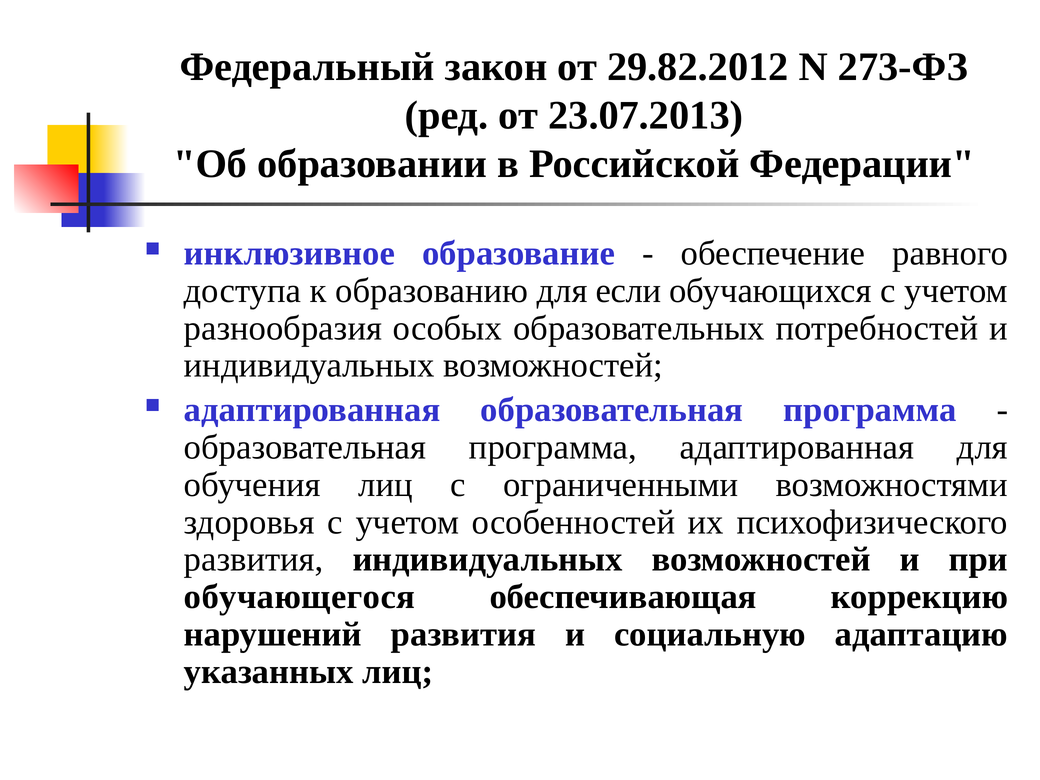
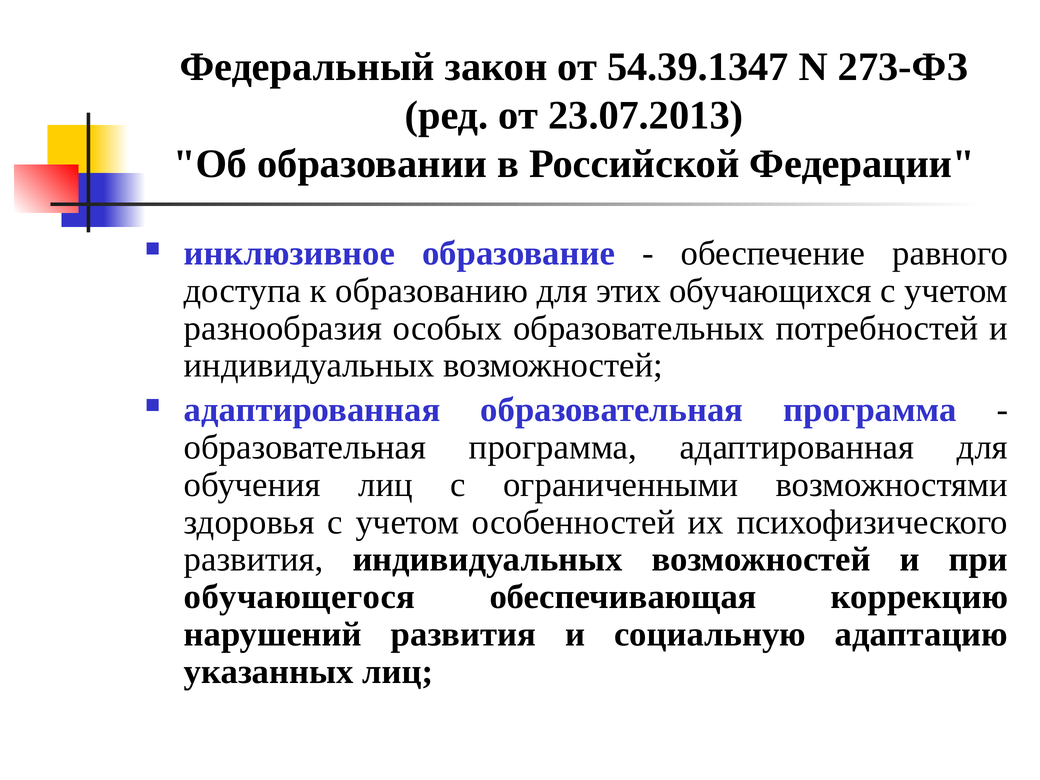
29.82.2012: 29.82.2012 -> 54.39.1347 (698, 67)
если: если -> этих (629, 291)
